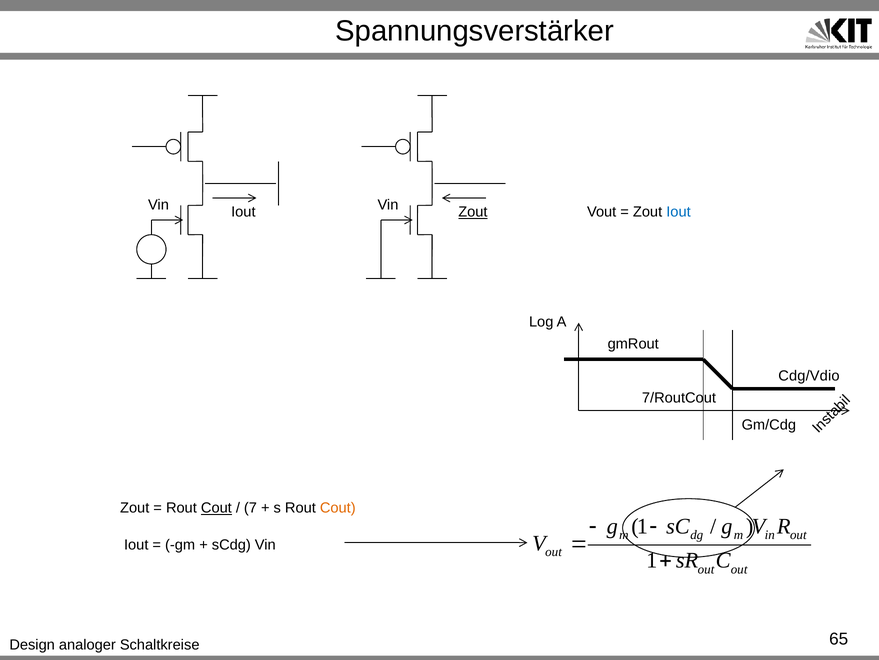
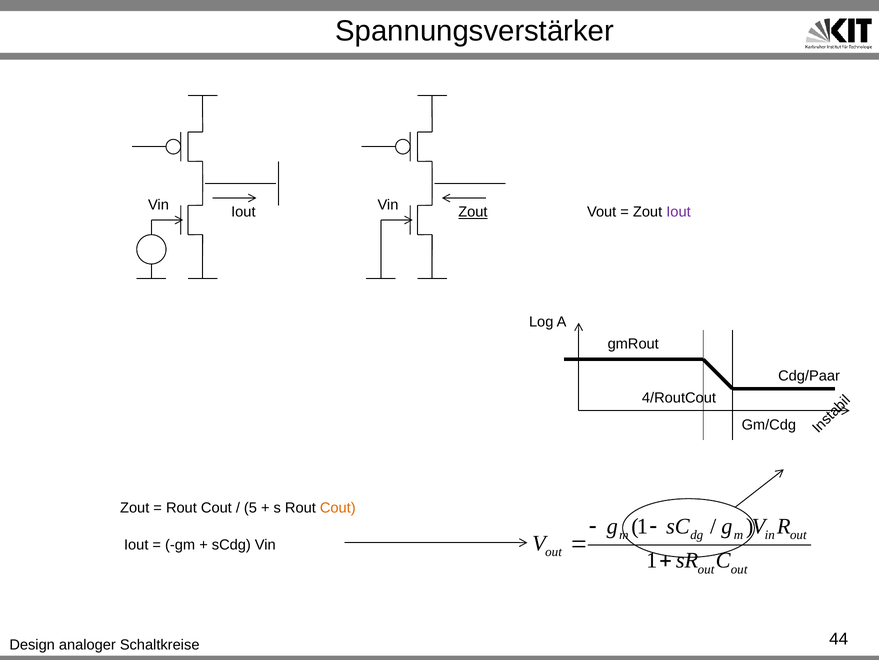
Iout colour: blue -> purple (679, 212)
Cdg/Vdio: Cdg/Vdio -> Cdg/Paar (809, 376)
7/RoutCout: 7/RoutCout -> 4/RoutCout (679, 398)
Cout underline: present -> none (216, 508)
7: 7 -> 5 (250, 508)
65: 65 -> 44 (839, 638)
